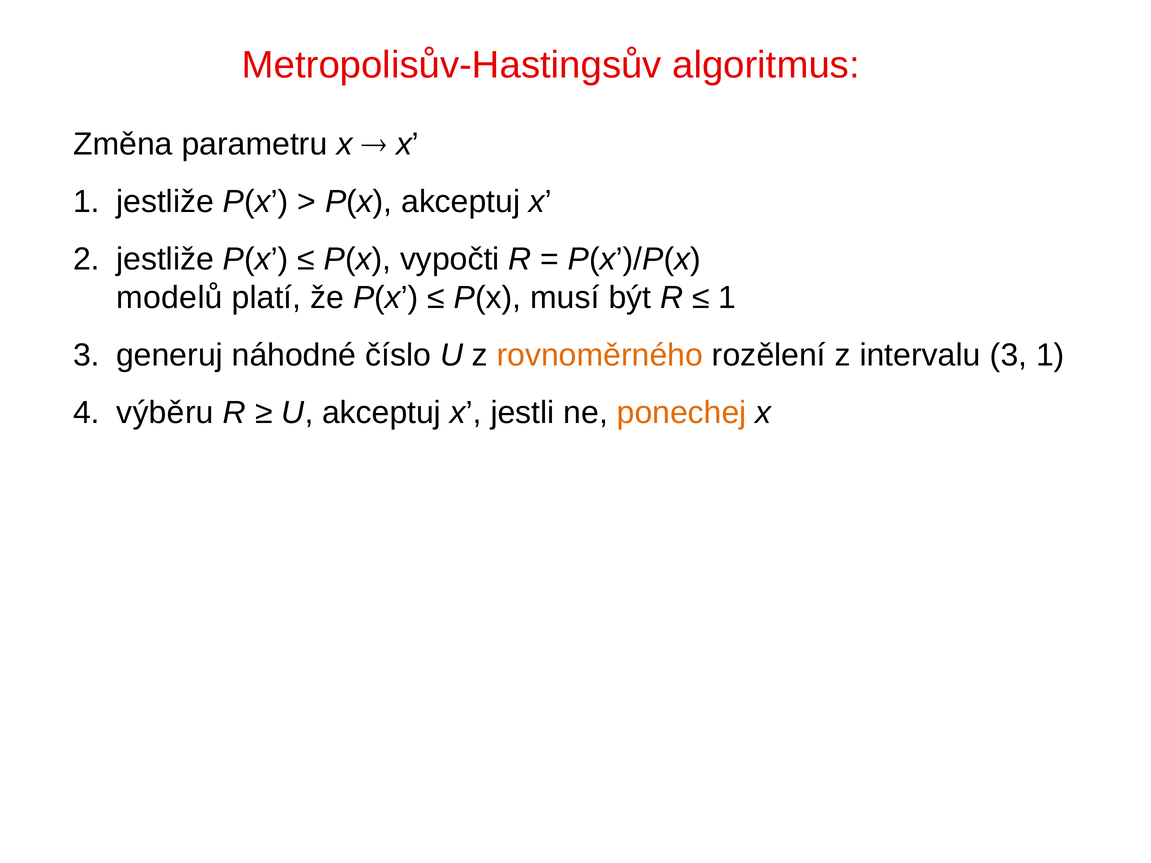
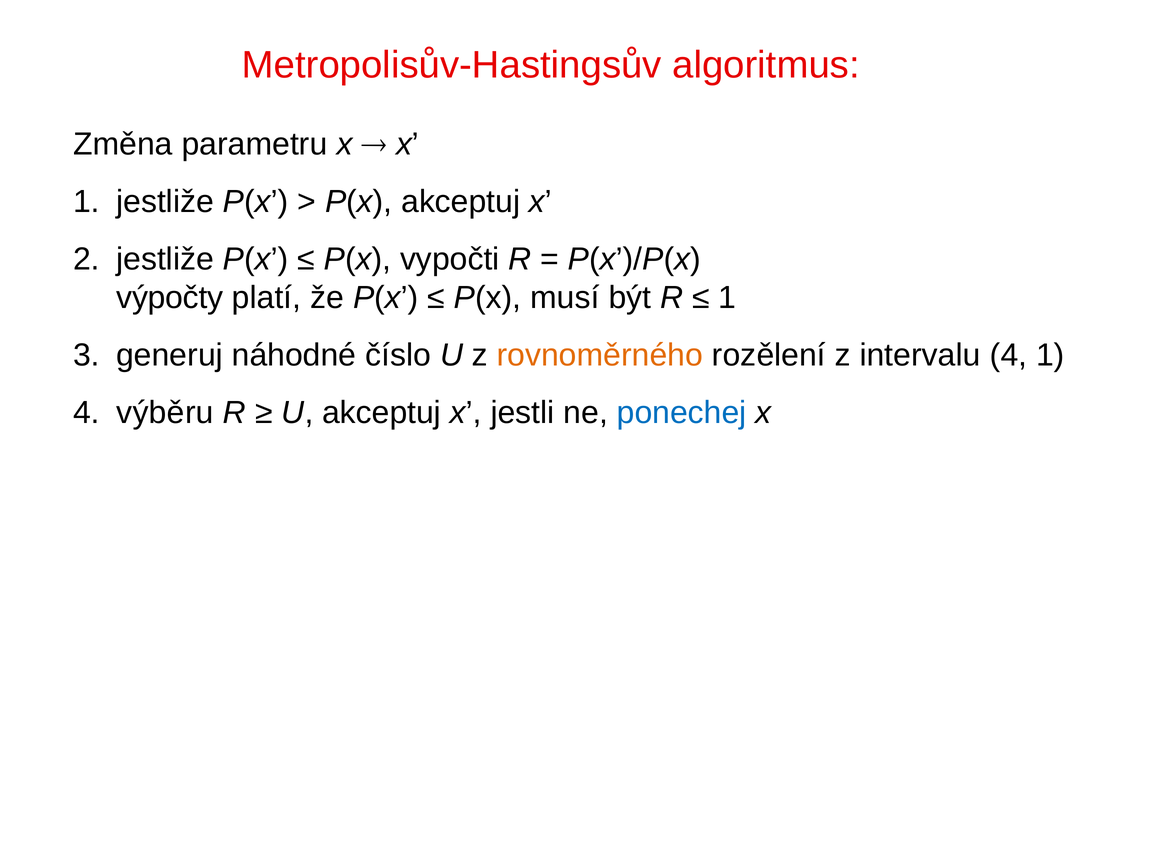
modelů: modelů -> výpočty (170, 298)
intervalu 3: 3 -> 4 (1009, 355)
ponechej colour: orange -> blue (682, 413)
